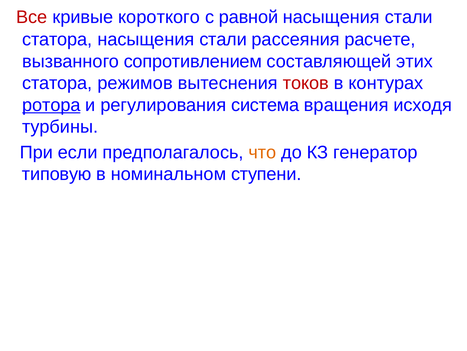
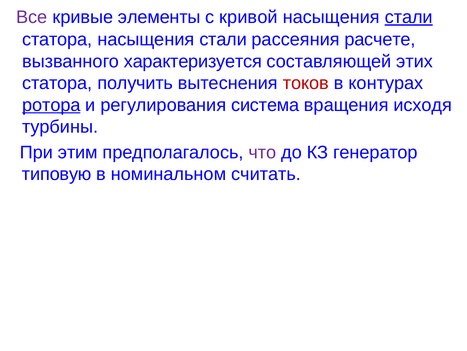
Все colour: red -> purple (32, 17)
короткого: короткого -> элементы (159, 17)
равной: равной -> кривой (248, 17)
стали underline: none -> present (409, 17)
сопротивлением: сопротивлением -> характеризуется (193, 61)
режимов: режимов -> получить (135, 83)
если: если -> этим (78, 152)
что colour: orange -> purple (262, 152)
ступени: ступени -> считать (266, 174)
